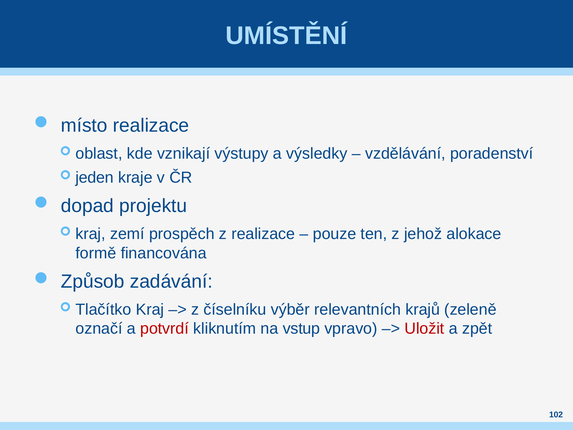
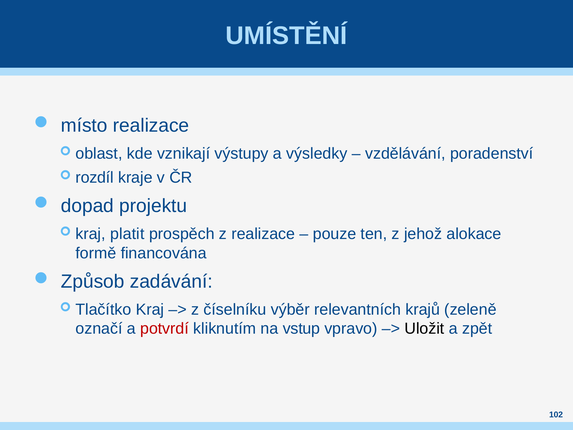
jeden: jeden -> rozdíl (95, 177)
zemí: zemí -> platit (127, 234)
Uložit colour: red -> black (424, 328)
